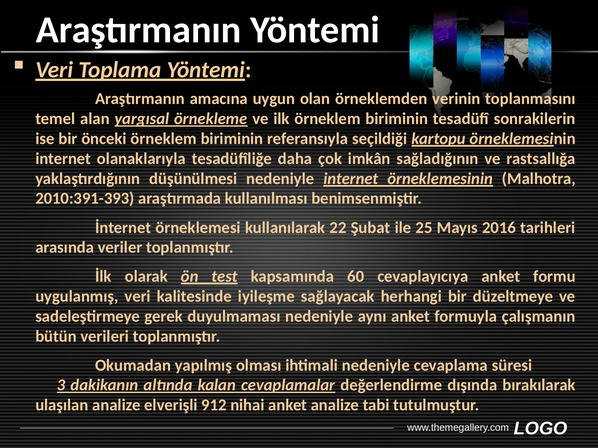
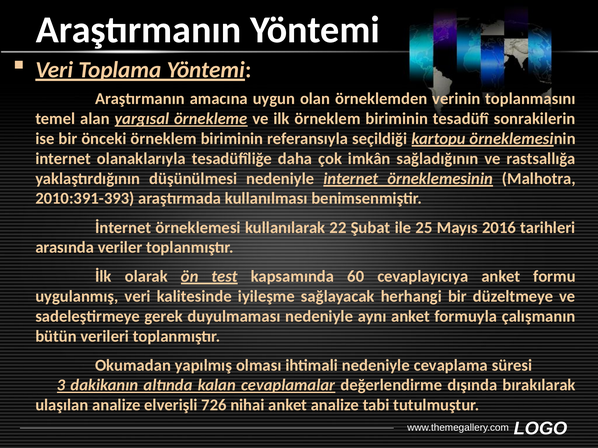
912: 912 -> 726 (214, 406)
